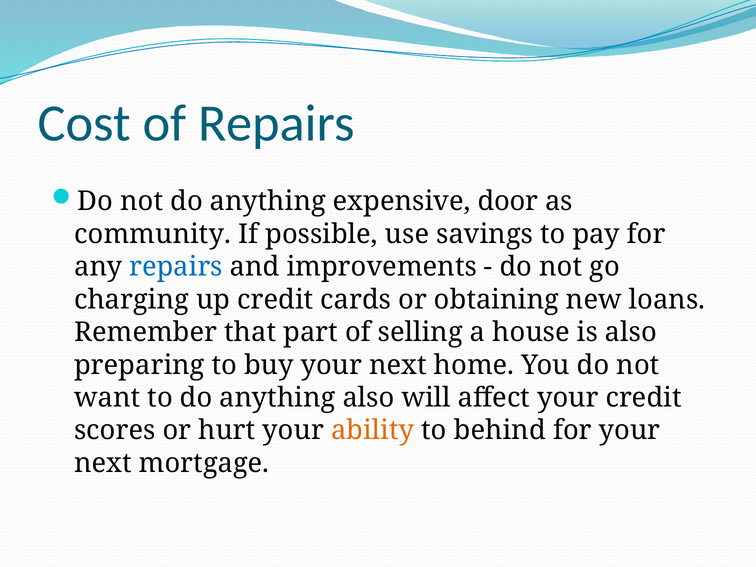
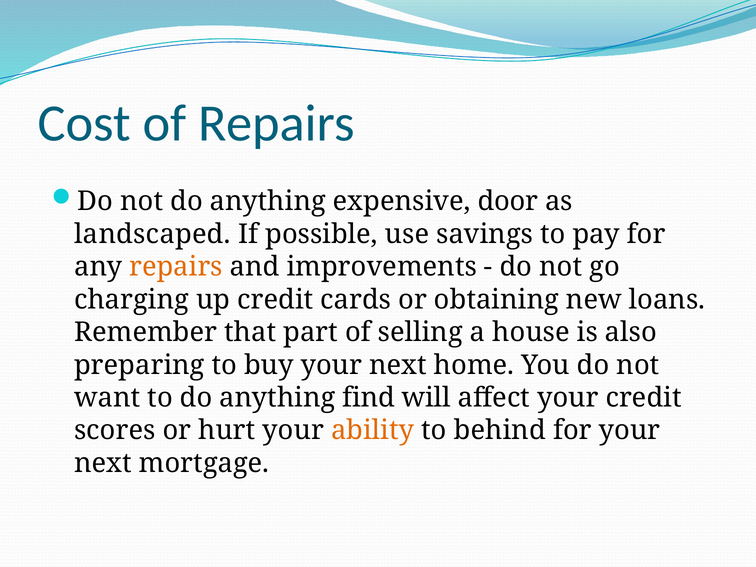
community: community -> landscaped (152, 234)
repairs colour: blue -> orange (176, 267)
anything also: also -> find (369, 398)
